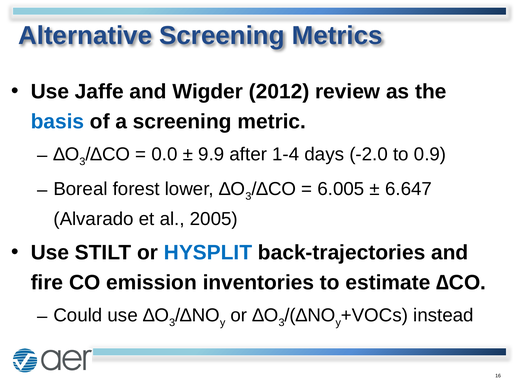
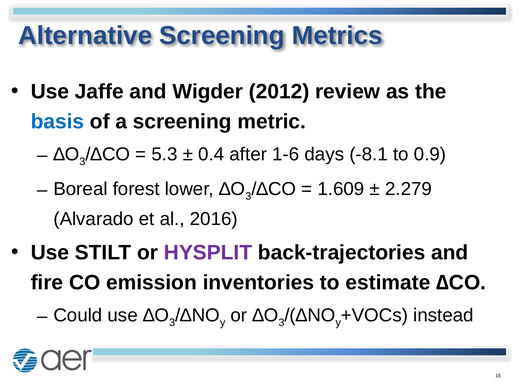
0.0: 0.0 -> 5.3 (165, 154)
9.9: 9.9 -> 0.4 (211, 154)
1-4: 1-4 -> 1-6 (286, 154)
-2.0: -2.0 -> -8.1 (369, 154)
6.005: 6.005 -> 1.609 (341, 189)
6.647: 6.647 -> 2.279 (409, 189)
2005: 2005 -> 2016 (214, 219)
HYSPLIT colour: blue -> purple (208, 253)
